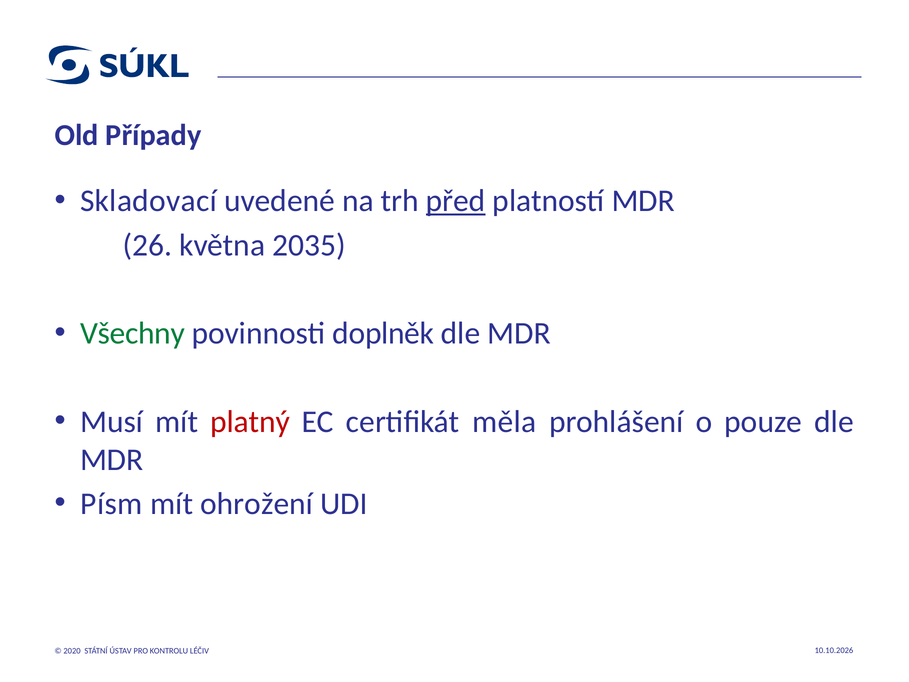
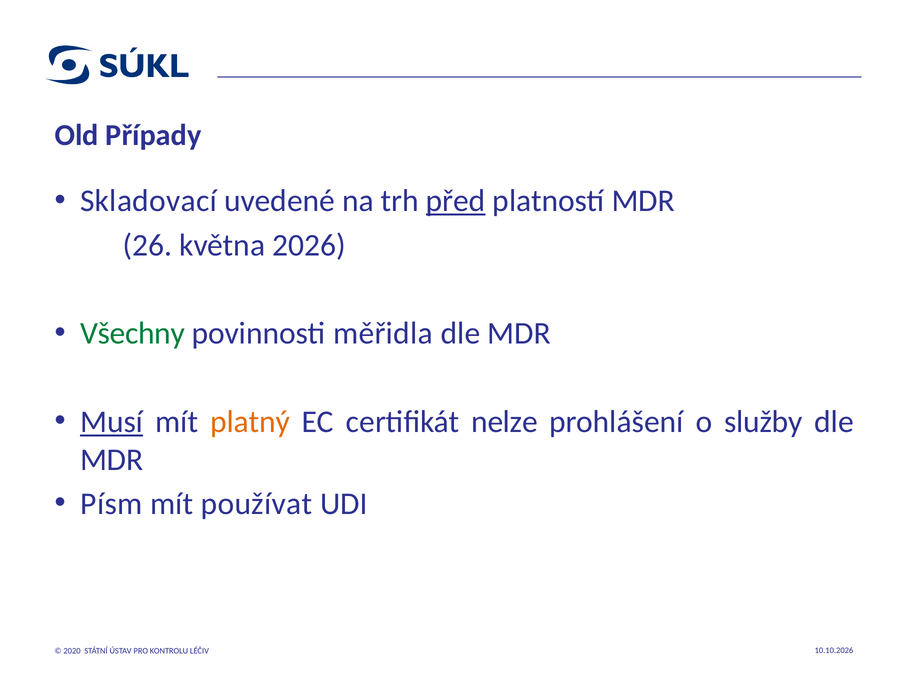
2035: 2035 -> 2026 (309, 245)
doplněk: doplněk -> měřidla (383, 333)
Musí underline: none -> present (112, 422)
platný colour: red -> orange (250, 422)
měla: měla -> nelze (505, 422)
pouze: pouze -> služby (763, 422)
ohrožení: ohrožení -> používat (257, 504)
